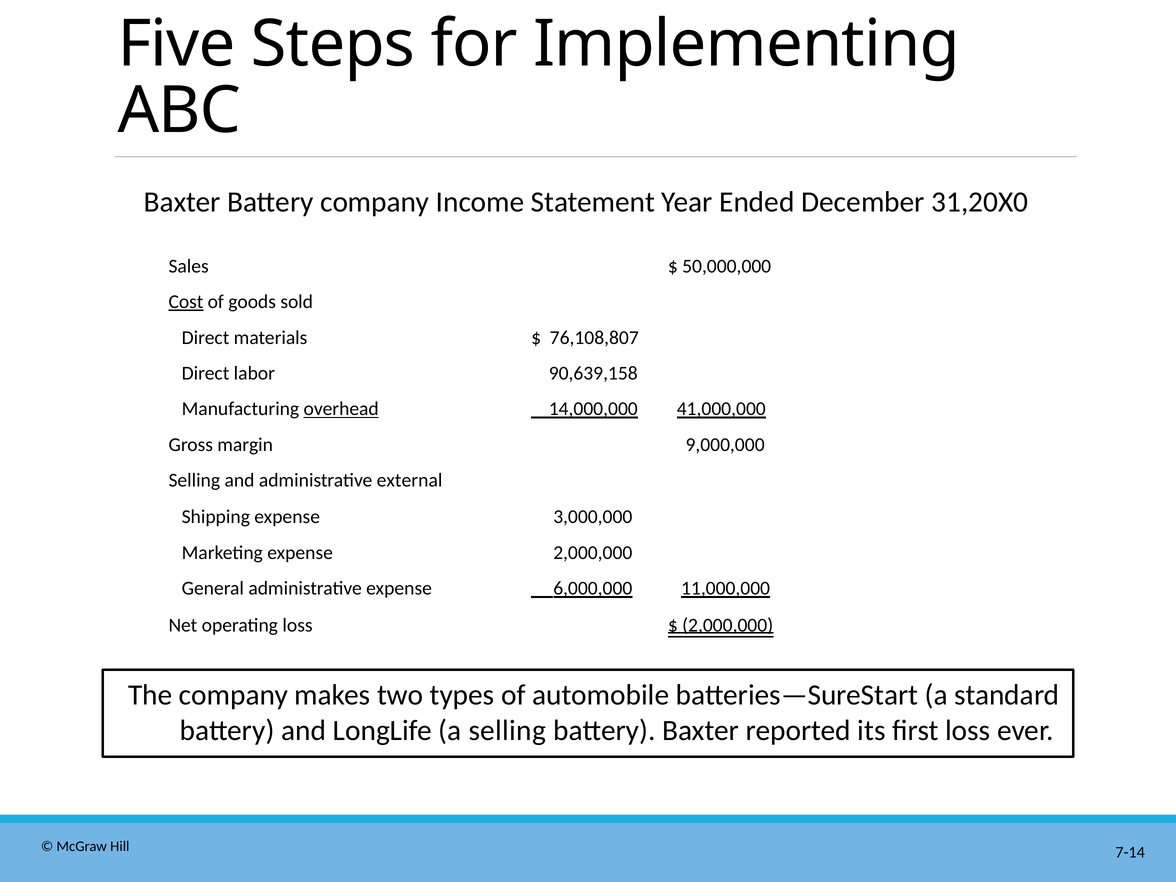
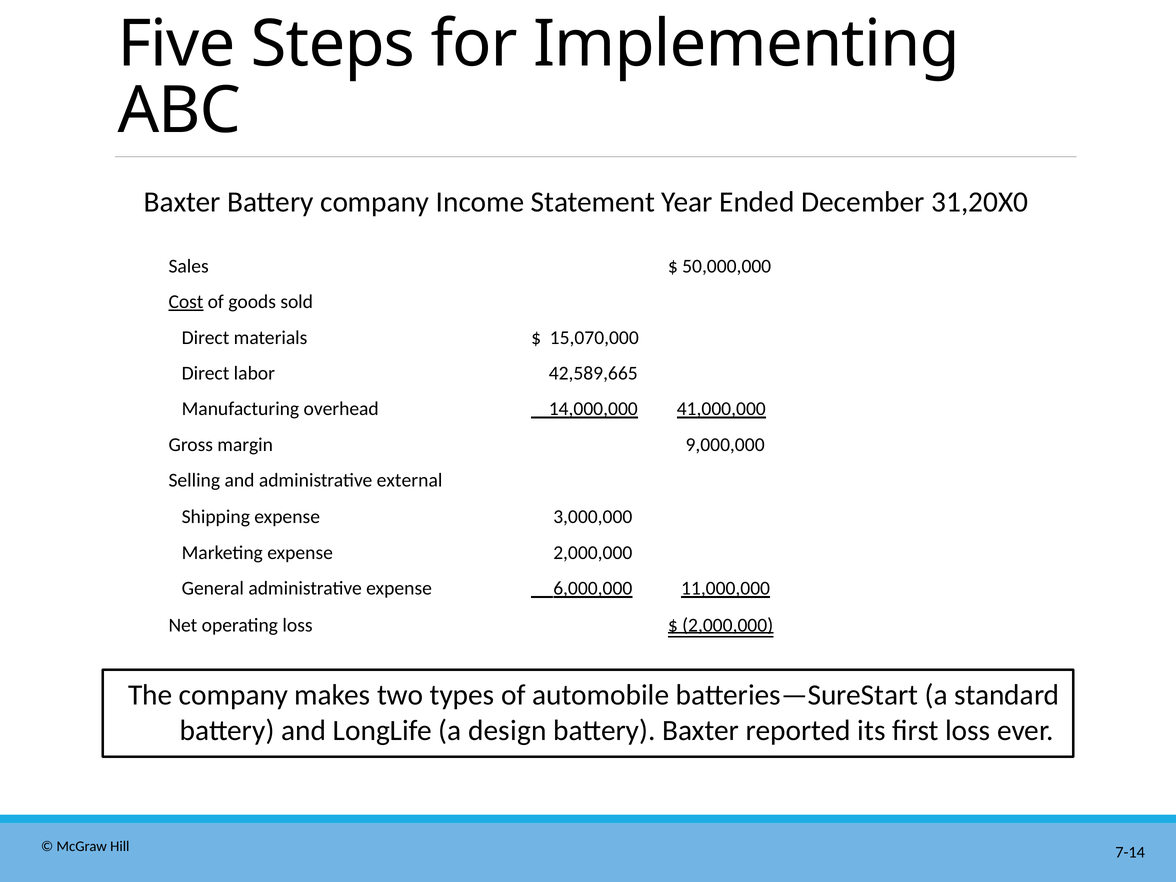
76,108,807: 76,108,807 -> 15,070,000 (594, 338)
90,639,158: 90,639,158 -> 42,589,665 (593, 373)
overhead underline: present -> none (341, 409)
a selling: selling -> design (507, 731)
